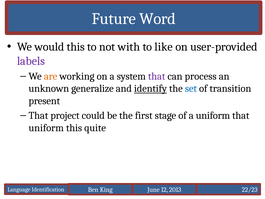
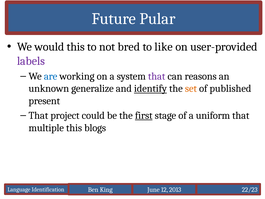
Word: Word -> Pular (157, 19)
with: with -> bred (129, 47)
are colour: orange -> blue (51, 76)
process: process -> reasons (201, 76)
set colour: blue -> orange (191, 88)
transition: transition -> published (230, 88)
first underline: none -> present (144, 115)
uniform: uniform -> multiple (46, 128)
quite: quite -> blogs (95, 128)
